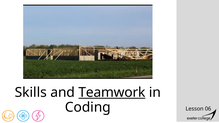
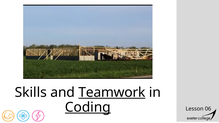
Coding underline: none -> present (88, 107)
